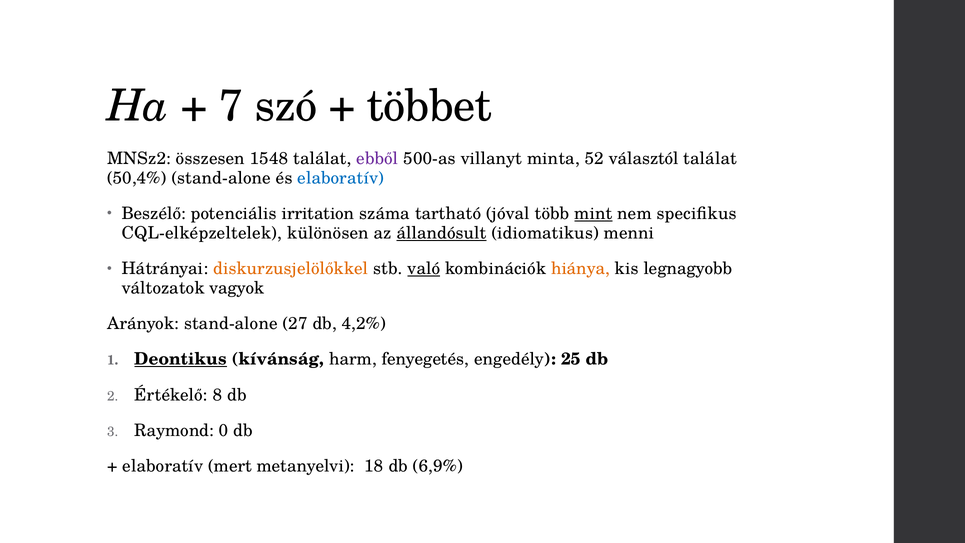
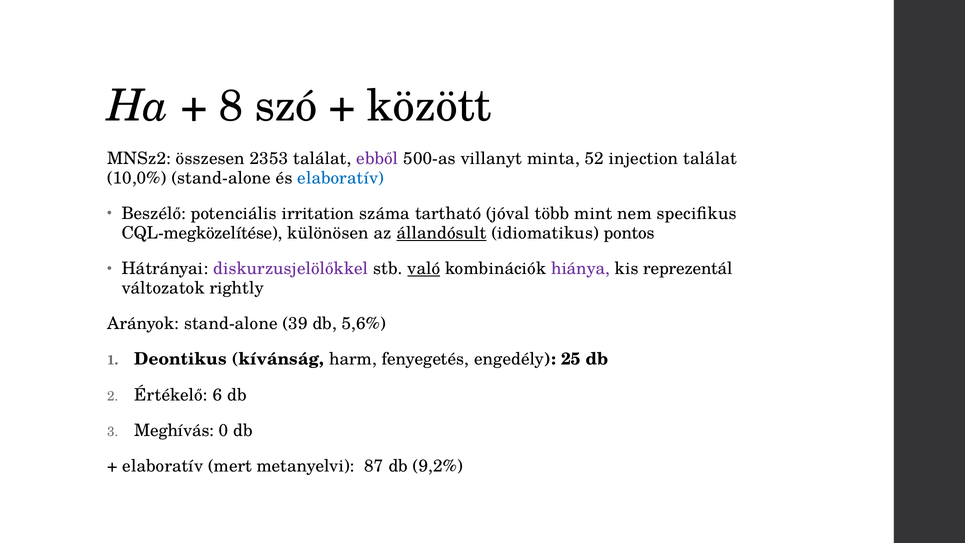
7: 7 -> 8 (231, 106)
többet: többet -> között (429, 106)
1548: 1548 -> 2353 (269, 158)
választól: választól -> injection (644, 158)
50,4%: 50,4% -> 10,0% (137, 178)
mint underline: present -> none (593, 213)
CQL-elképzeltelek: CQL-elképzeltelek -> CQL-megközelítése (202, 233)
menni: menni -> pontos (629, 233)
diskurzusjelölőkkel colour: orange -> purple (291, 268)
hiánya colour: orange -> purple (581, 268)
legnagyobb: legnagyobb -> reprezentál (688, 268)
vagyok: vagyok -> rightly (237, 288)
27: 27 -> 39 (295, 324)
4,2%: 4,2% -> 5,6% (364, 324)
Deontikus underline: present -> none (180, 359)
8: 8 -> 6 (217, 395)
Raymond: Raymond -> Meghívás (174, 430)
18: 18 -> 87 (374, 466)
6,9%: 6,9% -> 9,2% (438, 466)
